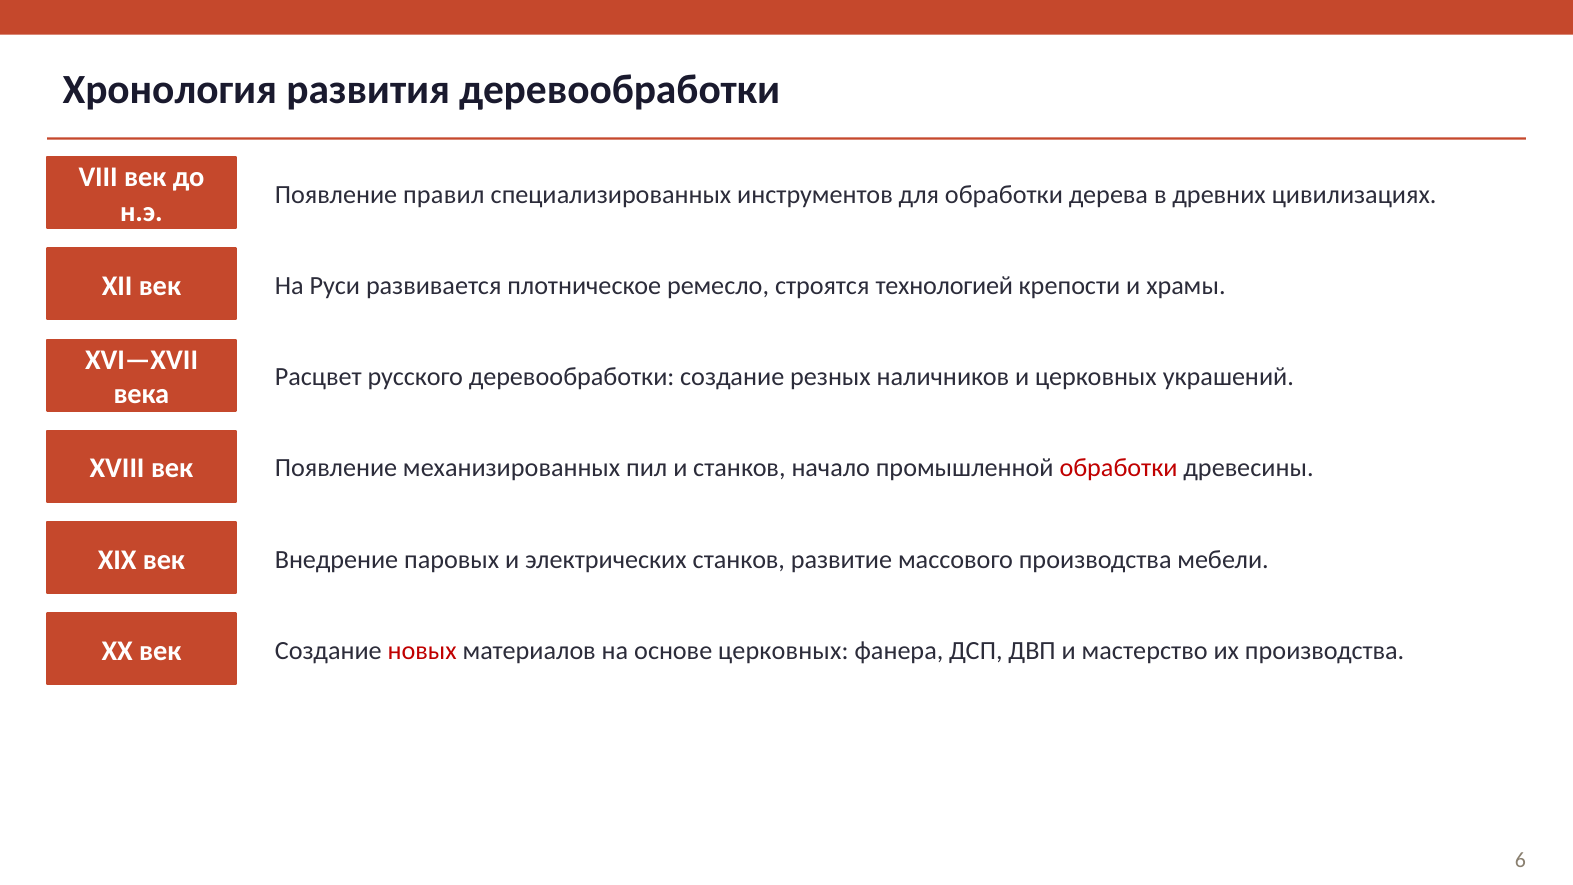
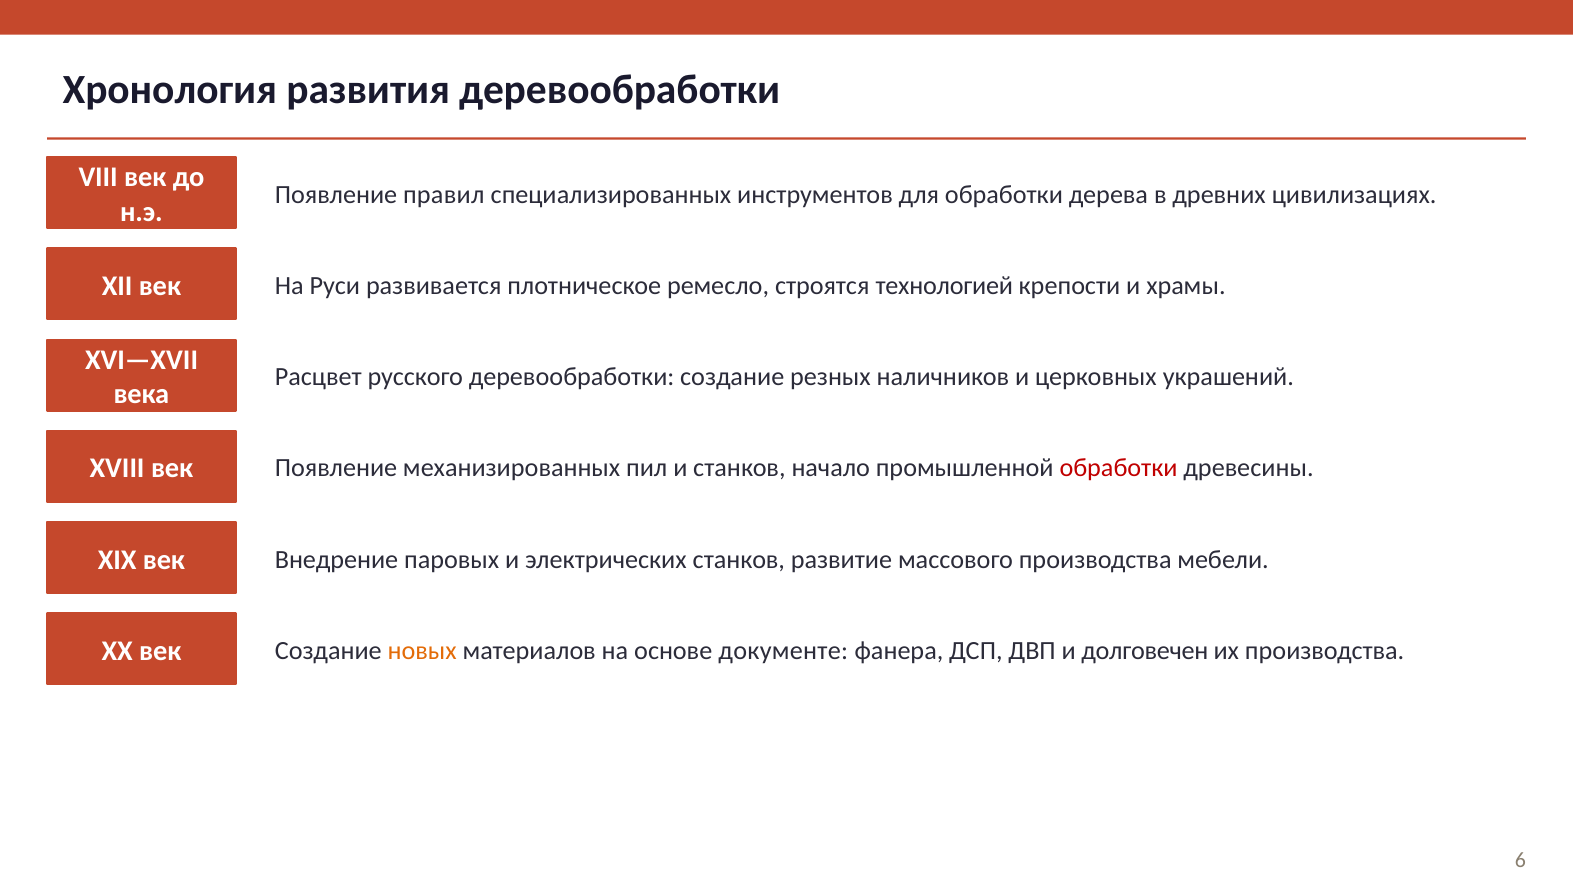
новых colour: red -> orange (422, 651)
основе церковных: церковных -> документе (783, 651)
мастерство: мастерство -> долговечен (1145, 651)
